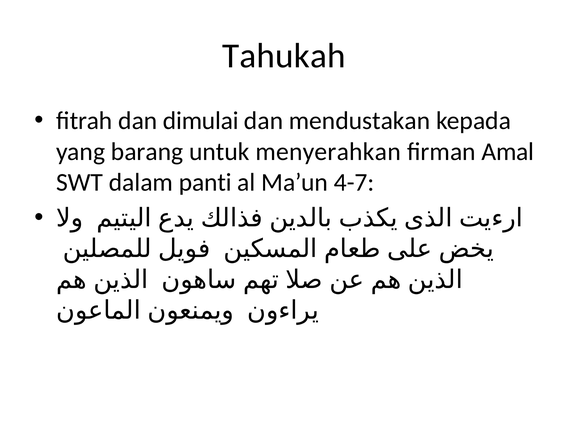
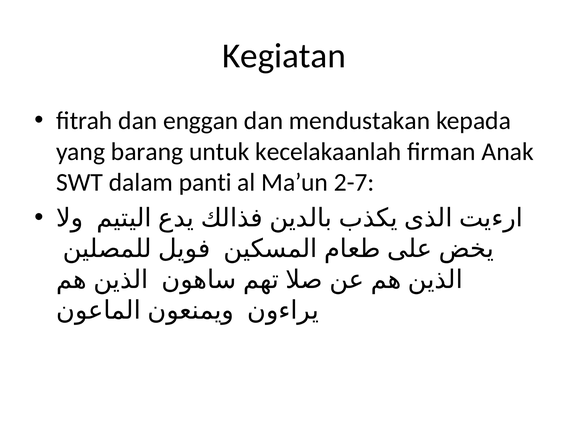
Tahukah: Tahukah -> Kegiatan (284, 56)
dimulai: dimulai -> enggan (201, 121)
menyerahkan: menyerahkan -> kecelakaanlah (328, 152)
Amal: Amal -> Anak (508, 152)
4-7: 4-7 -> 2-7 (354, 182)
